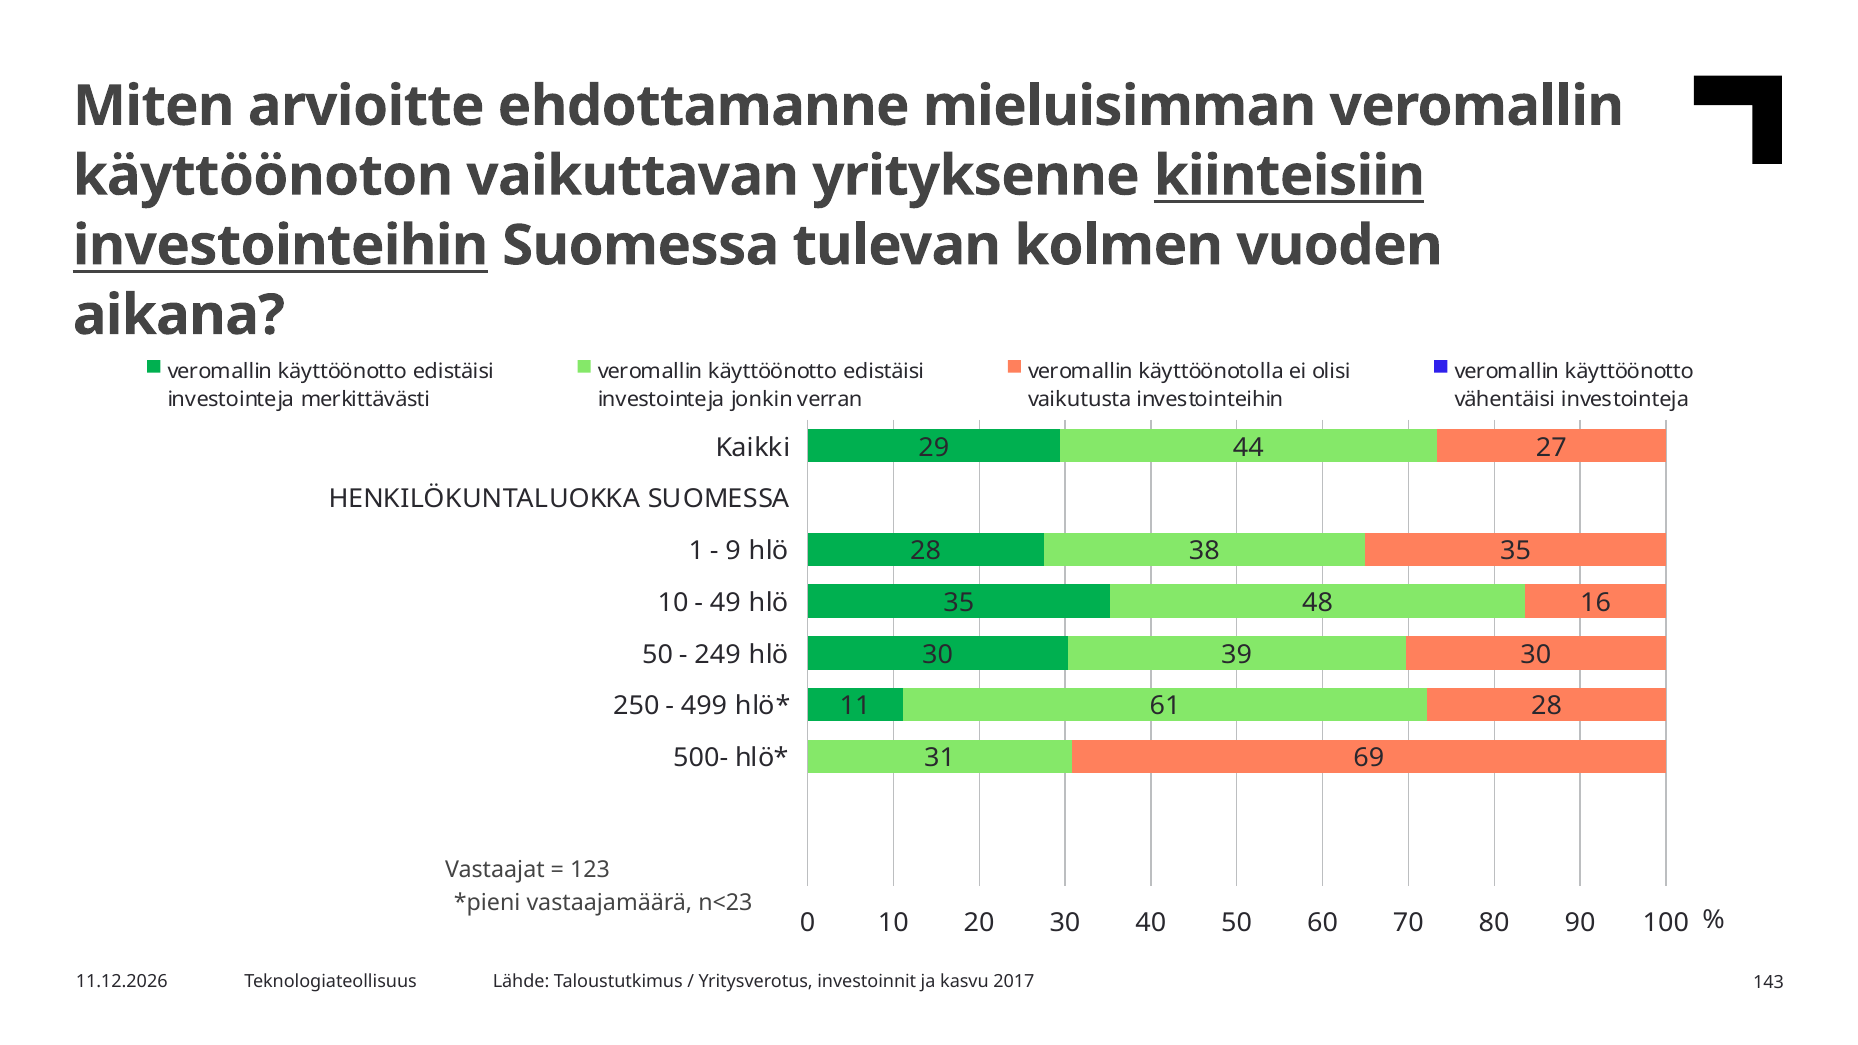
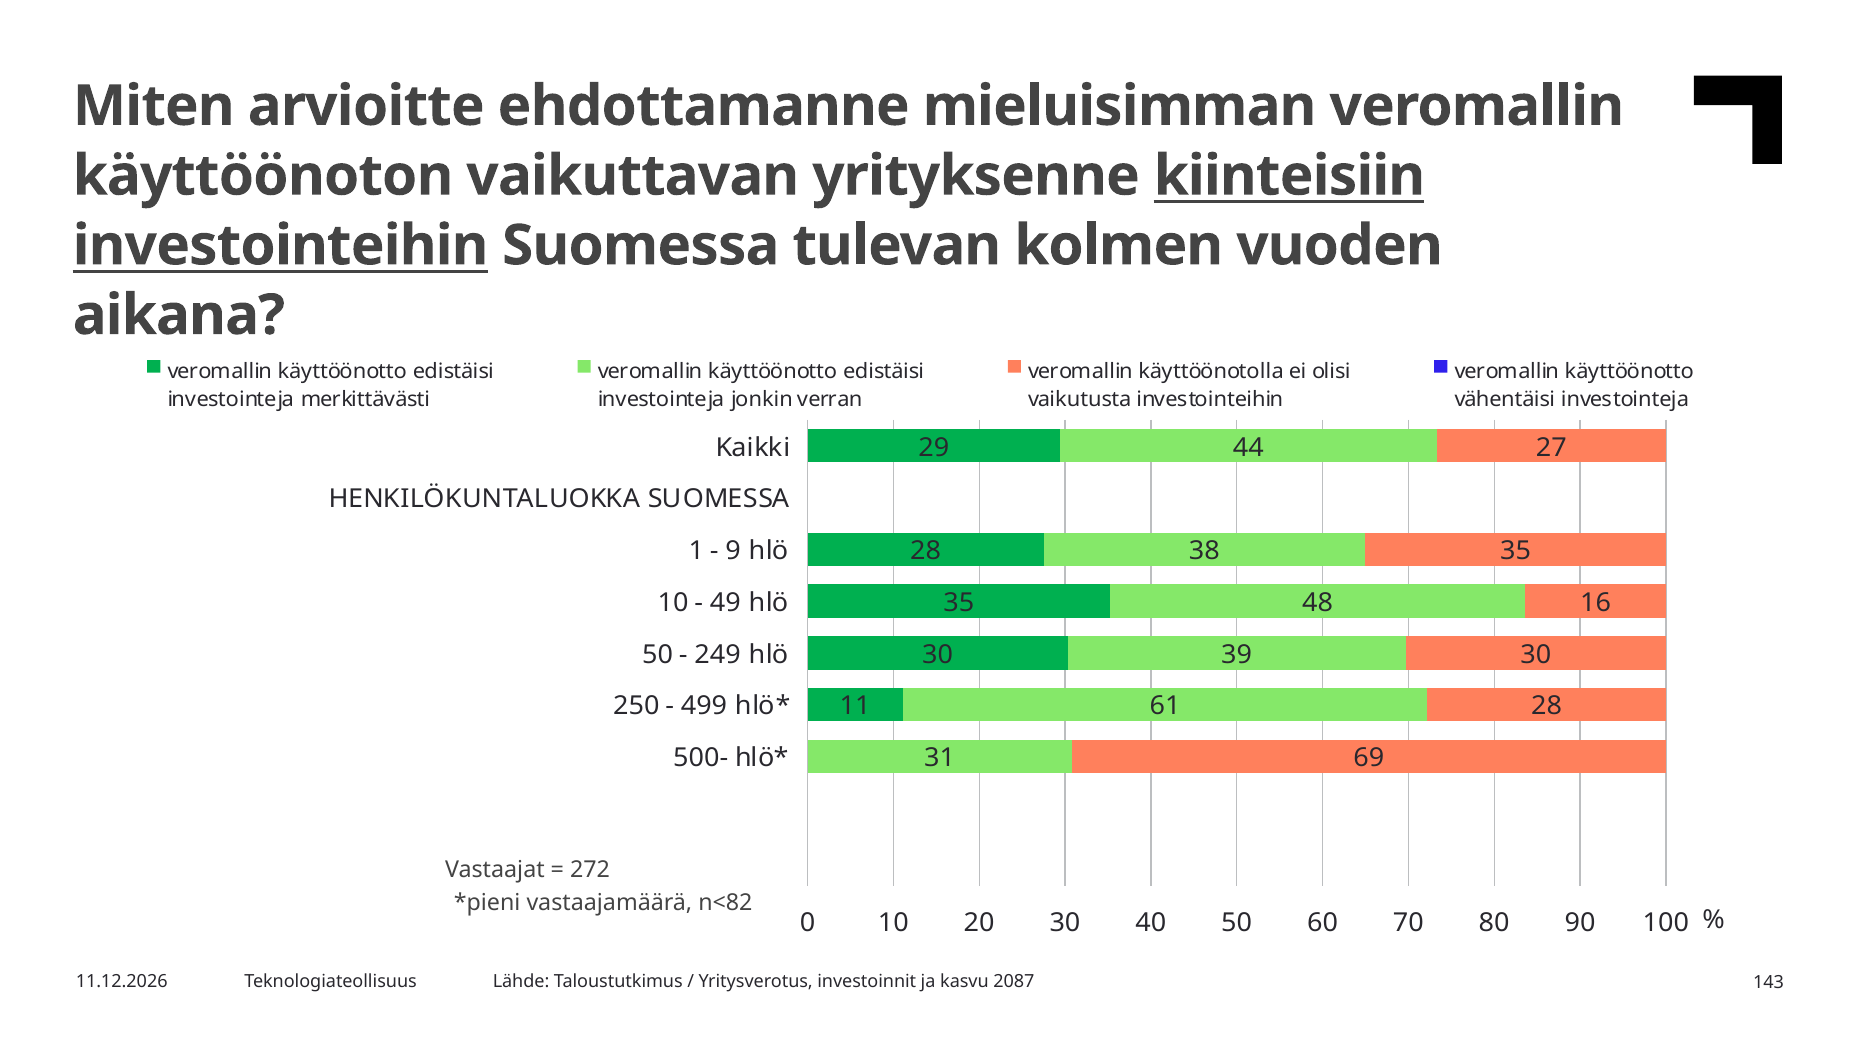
123: 123 -> 272 (590, 870)
n<23: n<23 -> n<82 (725, 903)
2017: 2017 -> 2087 (1014, 982)
